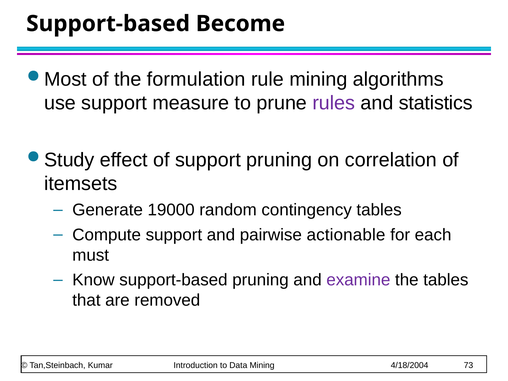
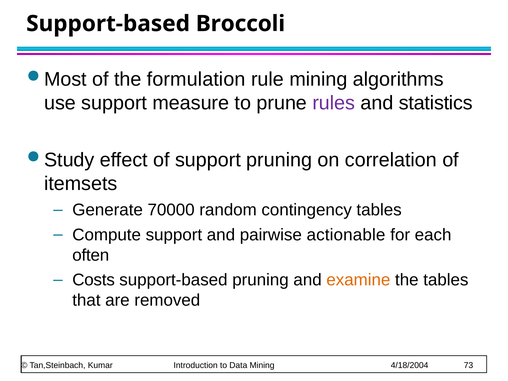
Become: Become -> Broccoli (240, 24)
19000: 19000 -> 70000 (171, 210)
must: must -> often (91, 255)
Know: Know -> Costs (94, 280)
examine colour: purple -> orange (358, 280)
